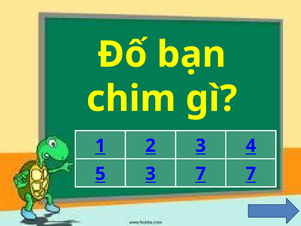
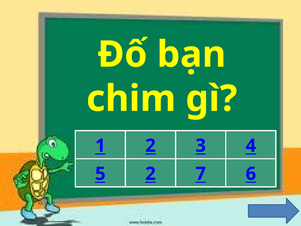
5 3: 3 -> 2 (151, 174)
7 7: 7 -> 6 (251, 174)
